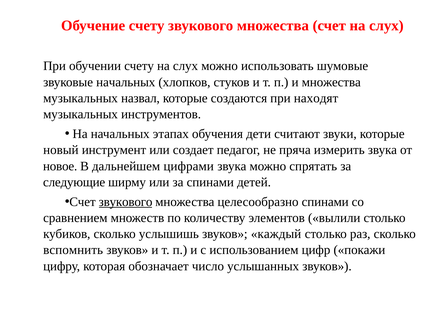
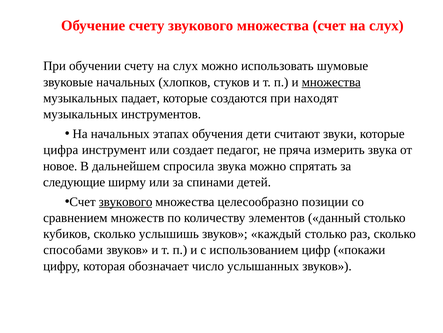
множества underline: none -> present (331, 82)
назвал: назвал -> падает (140, 98)
новый: новый -> цифра (61, 150)
цифрами: цифрами -> спросила (189, 166)
целесообразно спинами: спинами -> позиции (325, 201)
вылили: вылили -> данный (334, 217)
вспомнить: вспомнить -> способами (73, 249)
